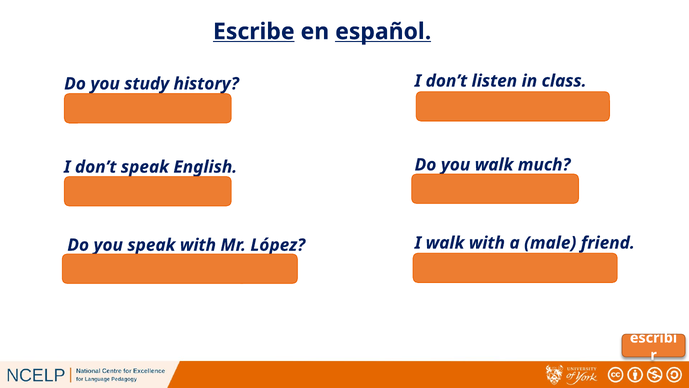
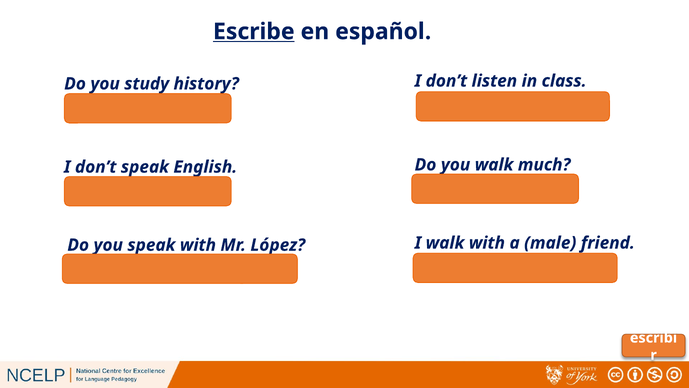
español underline: present -> none (383, 32)
